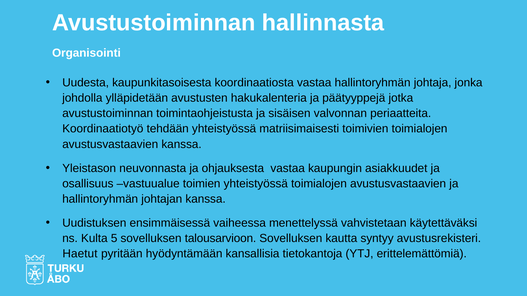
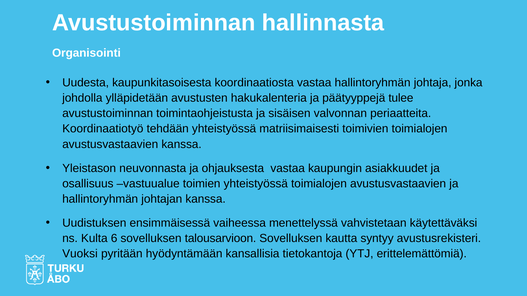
jotka: jotka -> tulee (401, 98)
5: 5 -> 6 (114, 239)
Haetut: Haetut -> Vuoksi (80, 254)
